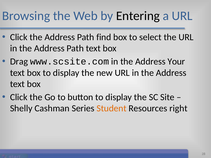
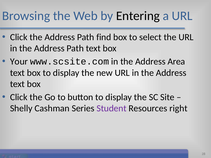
Drag: Drag -> Your (19, 62)
Your: Your -> Area (176, 62)
Student colour: orange -> purple (112, 109)
